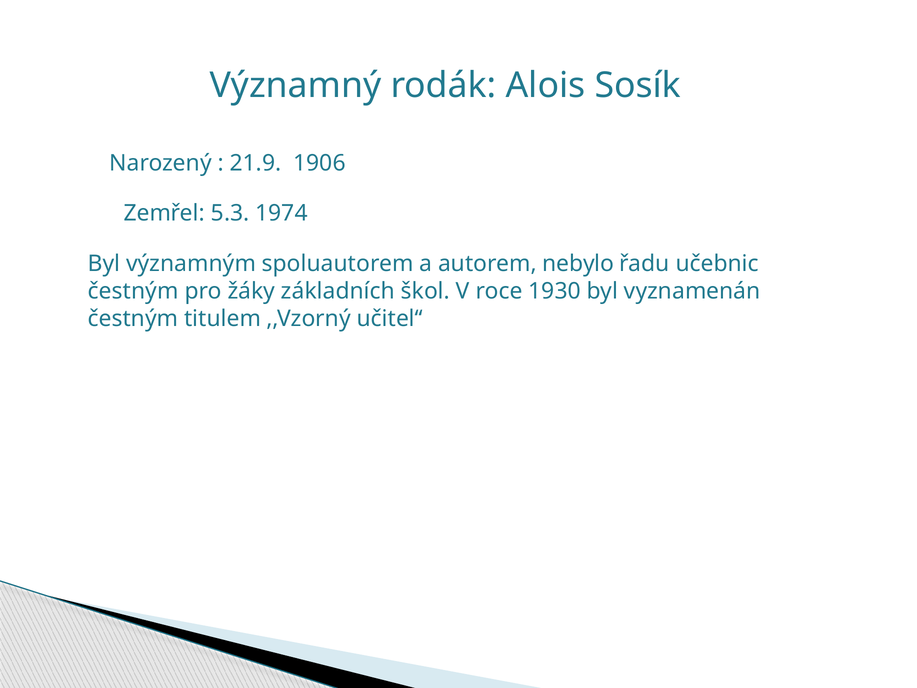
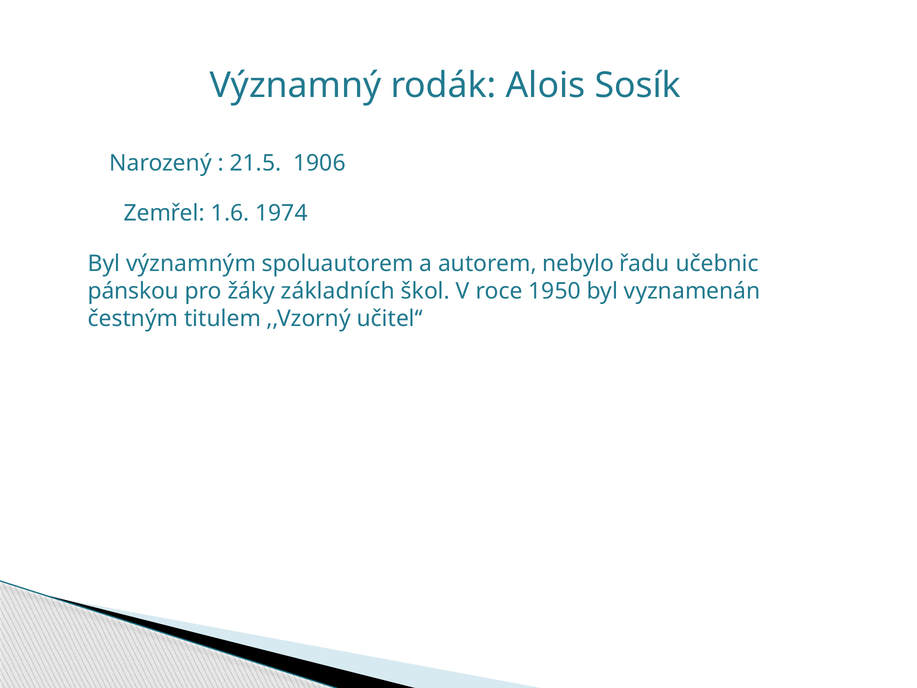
21.9: 21.9 -> 21.5 (256, 163)
5.3: 5.3 -> 1.6 (230, 213)
čestným: čestným -> pánskou (133, 291)
1930: 1930 -> 1950 (555, 291)
